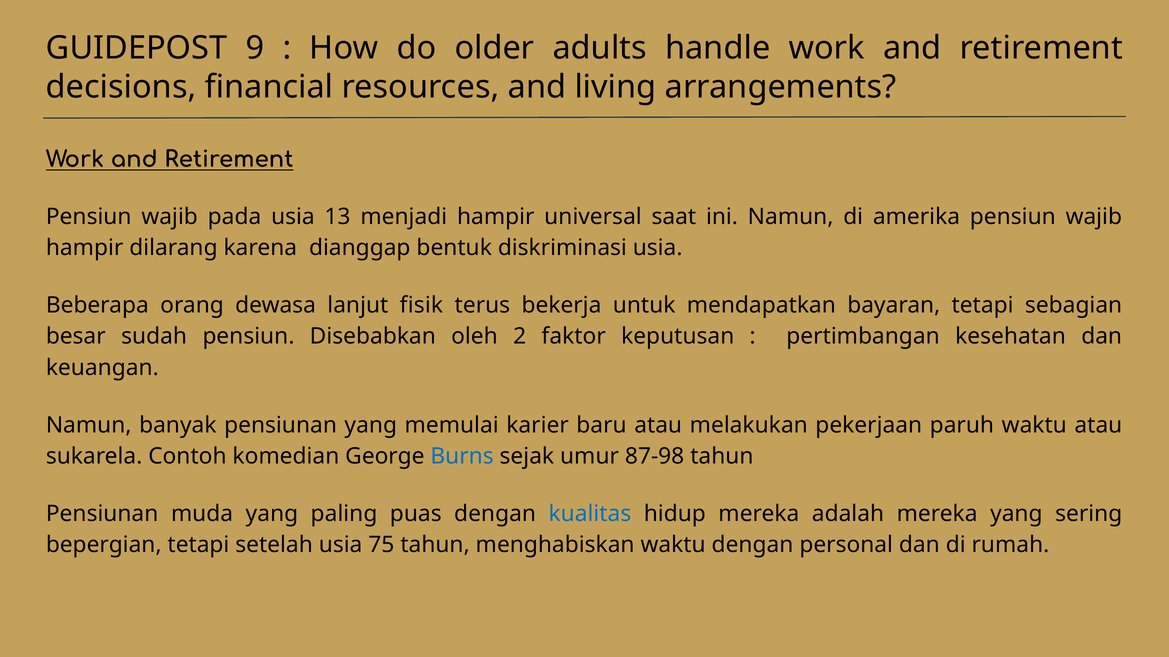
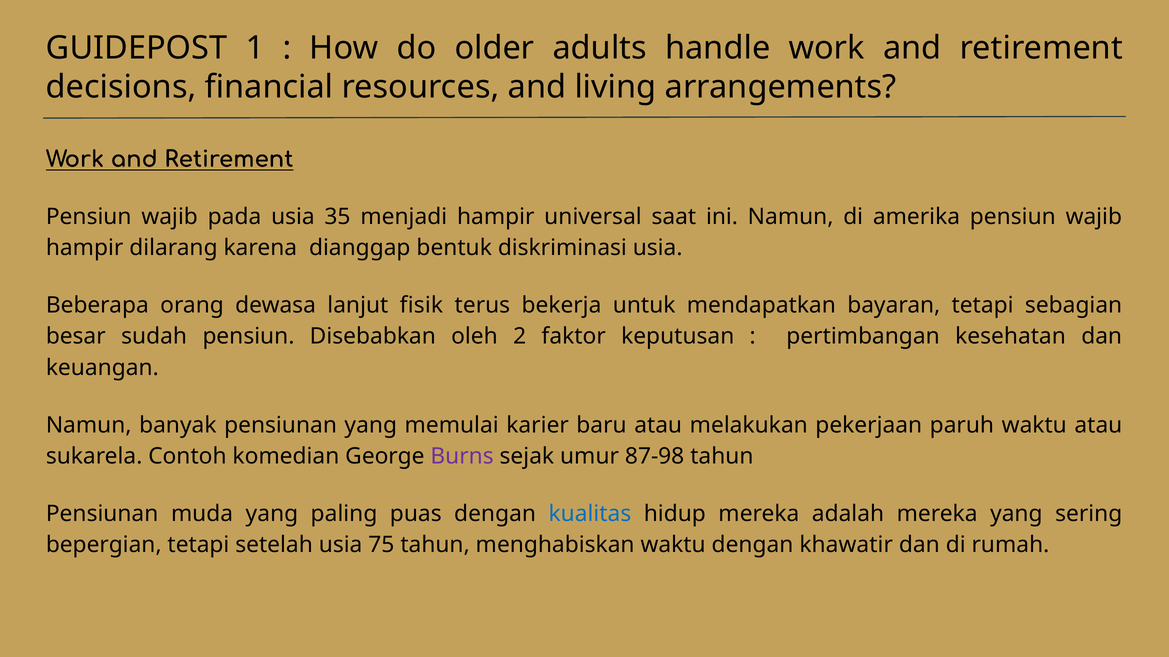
9: 9 -> 1 (255, 48)
13: 13 -> 35 (337, 217)
Burns colour: blue -> purple (462, 457)
personal: personal -> khawatir (846, 545)
